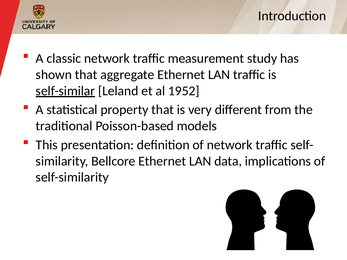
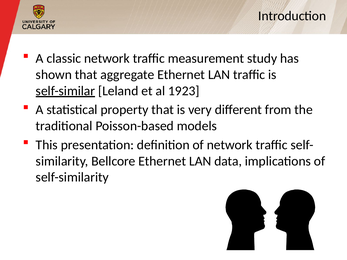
1952: 1952 -> 1923 (184, 91)
